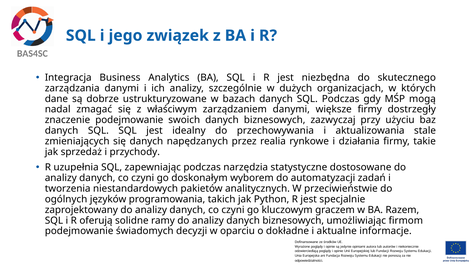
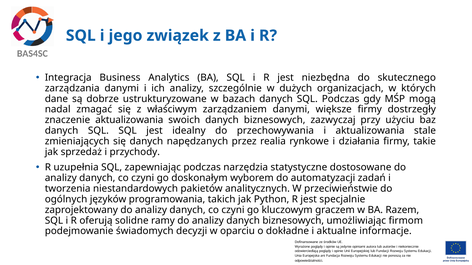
znaczenie podejmowanie: podejmowanie -> aktualizowania (129, 120)
